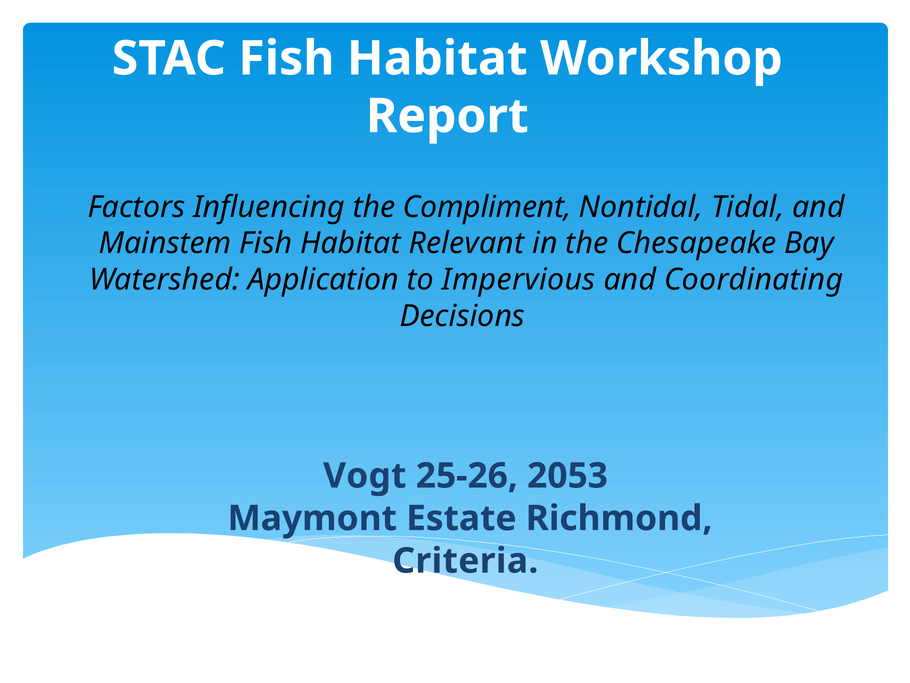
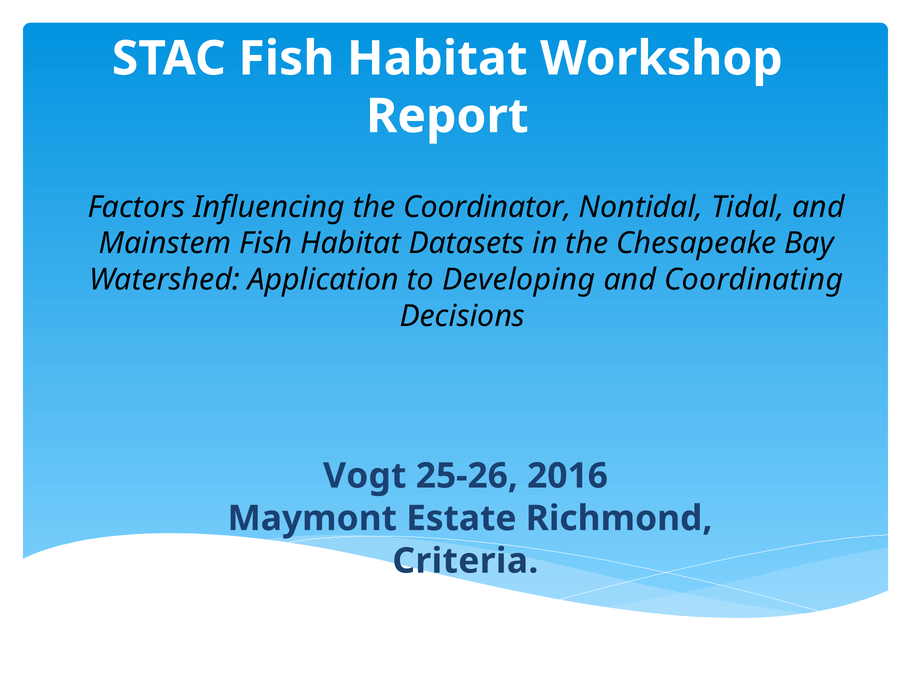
Compliment: Compliment -> Coordinator (487, 207)
Relevant: Relevant -> Datasets (466, 243)
Impervious: Impervious -> Developing (519, 280)
2053: 2053 -> 2016 (568, 476)
